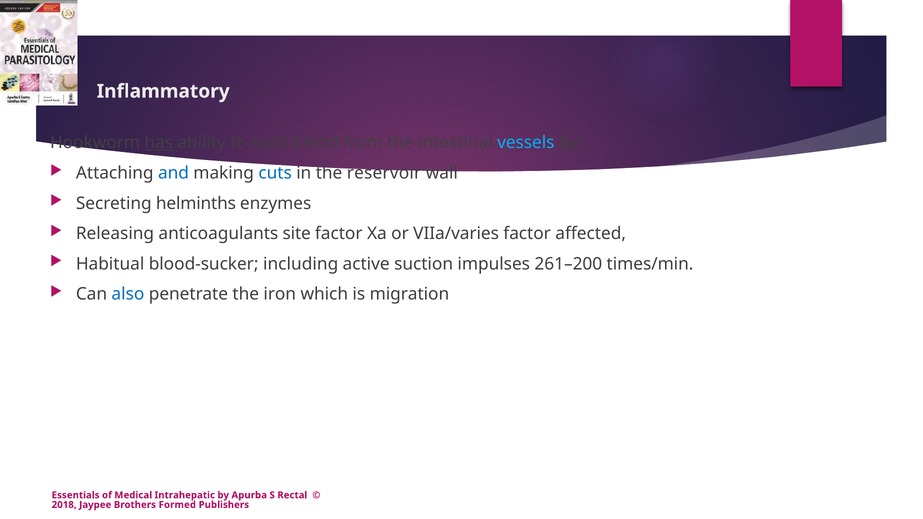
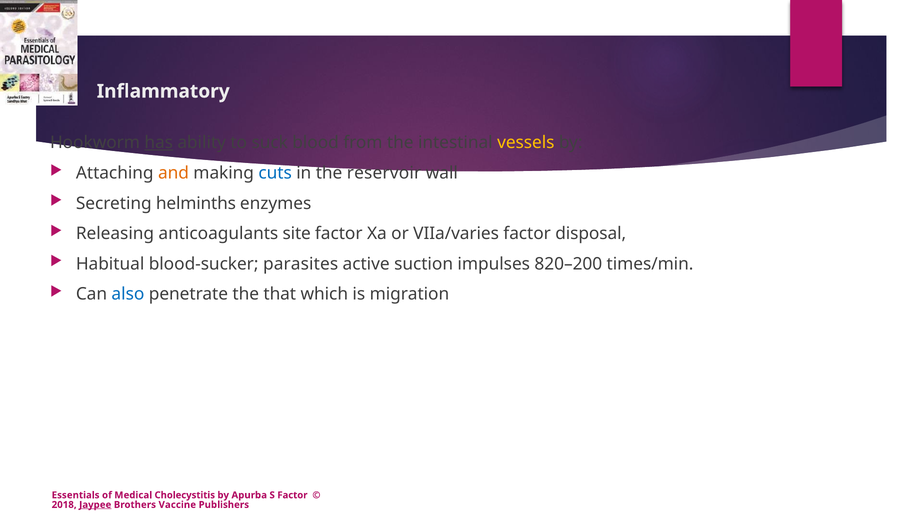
vessels colour: light blue -> yellow (526, 143)
and colour: blue -> orange (173, 173)
affected: affected -> disposal (591, 234)
including: including -> parasites (301, 264)
261–200: 261–200 -> 820–200 (568, 264)
iron: iron -> that (280, 294)
Intrahepatic: Intrahepatic -> Cholecystitis (185, 495)
S Rectal: Rectal -> Factor (292, 495)
Jaypee underline: none -> present (95, 505)
Formed: Formed -> Vaccine (177, 505)
